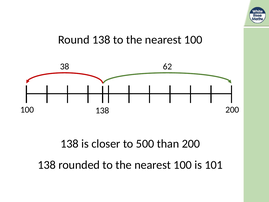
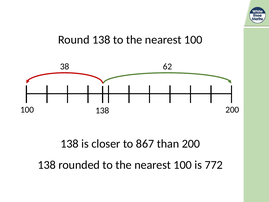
500: 500 -> 867 (145, 143)
101: 101 -> 772 (214, 165)
